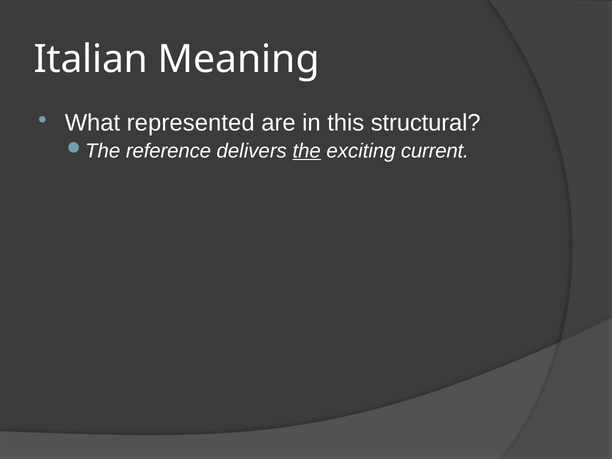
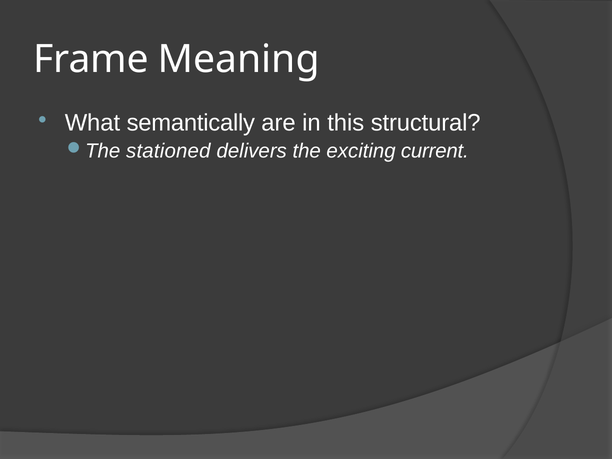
Italian: Italian -> Frame (91, 59)
represented: represented -> semantically (191, 123)
reference: reference -> stationed (168, 151)
the underline: present -> none (307, 151)
